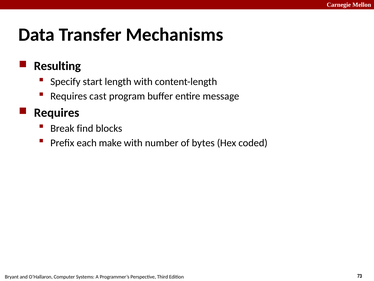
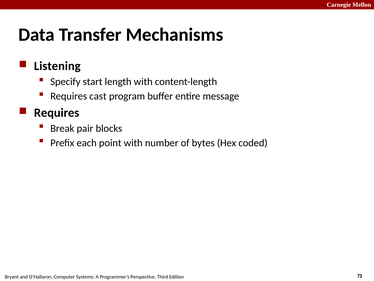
Resulting: Resulting -> Listening (57, 66)
find: find -> pair (85, 128)
make: make -> point (110, 143)
